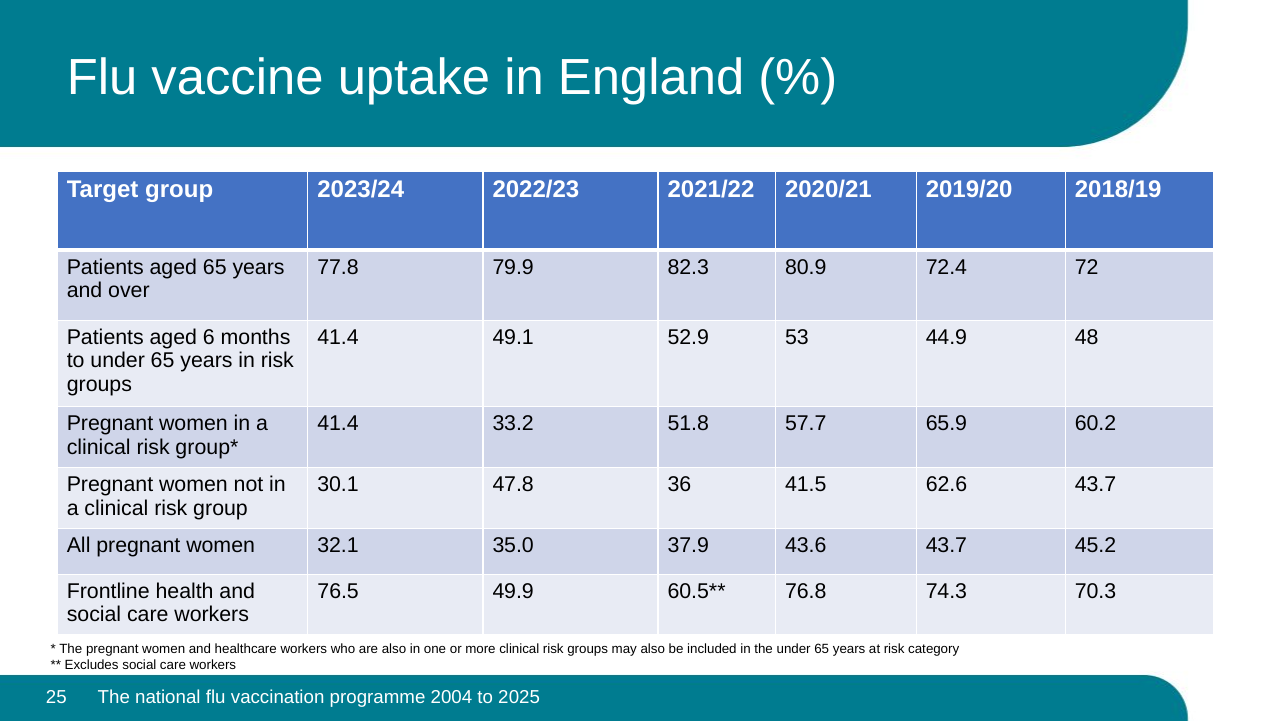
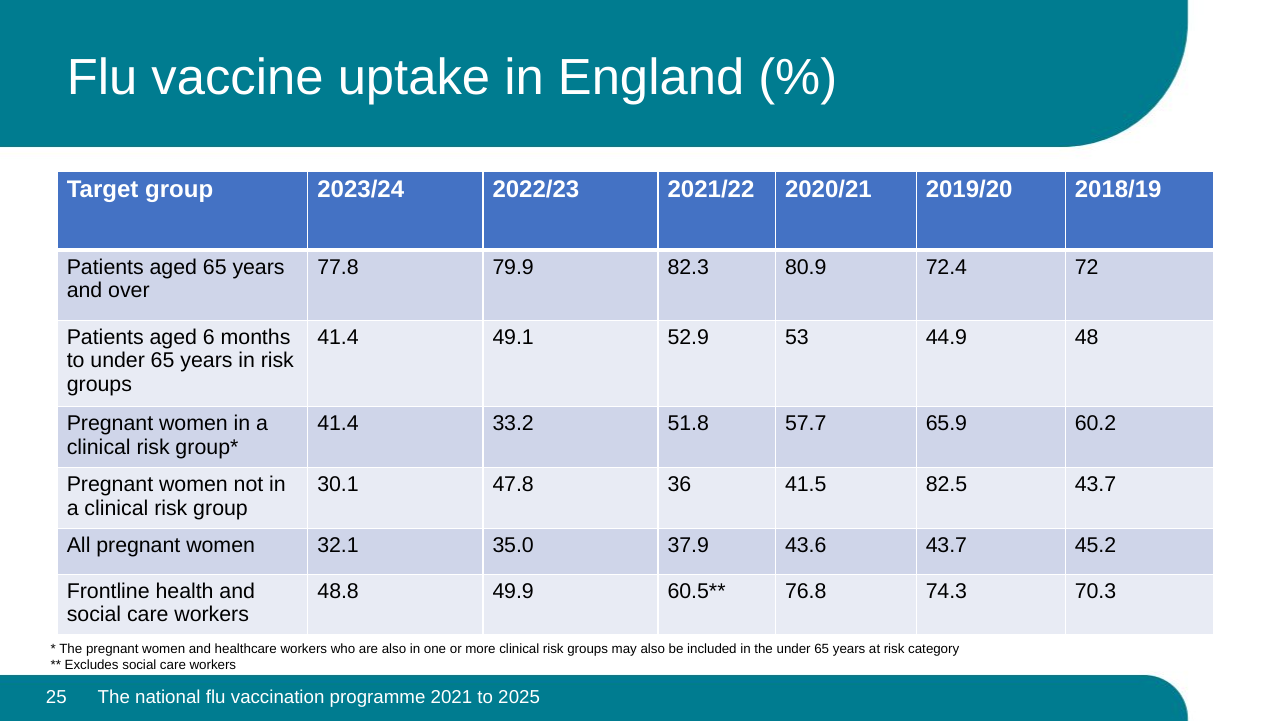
62.6: 62.6 -> 82.5 (946, 485)
76.5: 76.5 -> 48.8 (338, 591)
2004: 2004 -> 2021 (451, 697)
